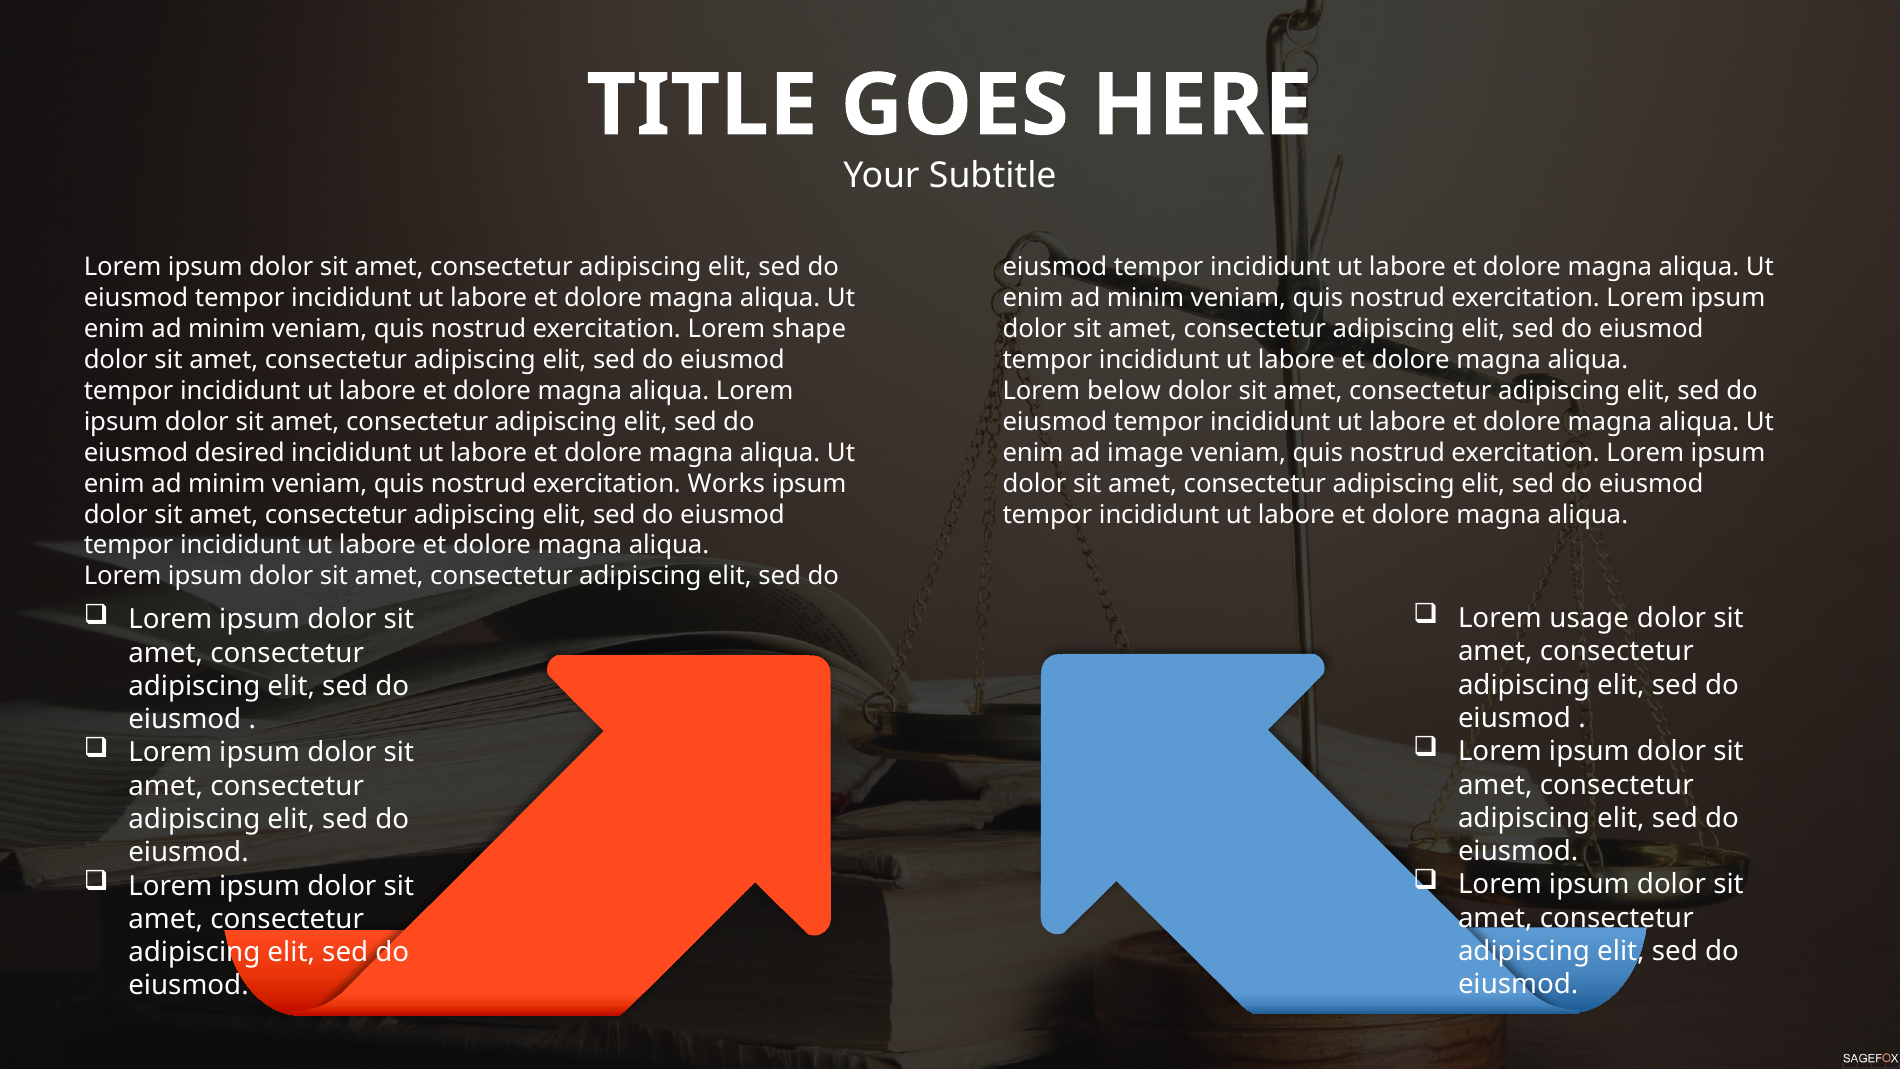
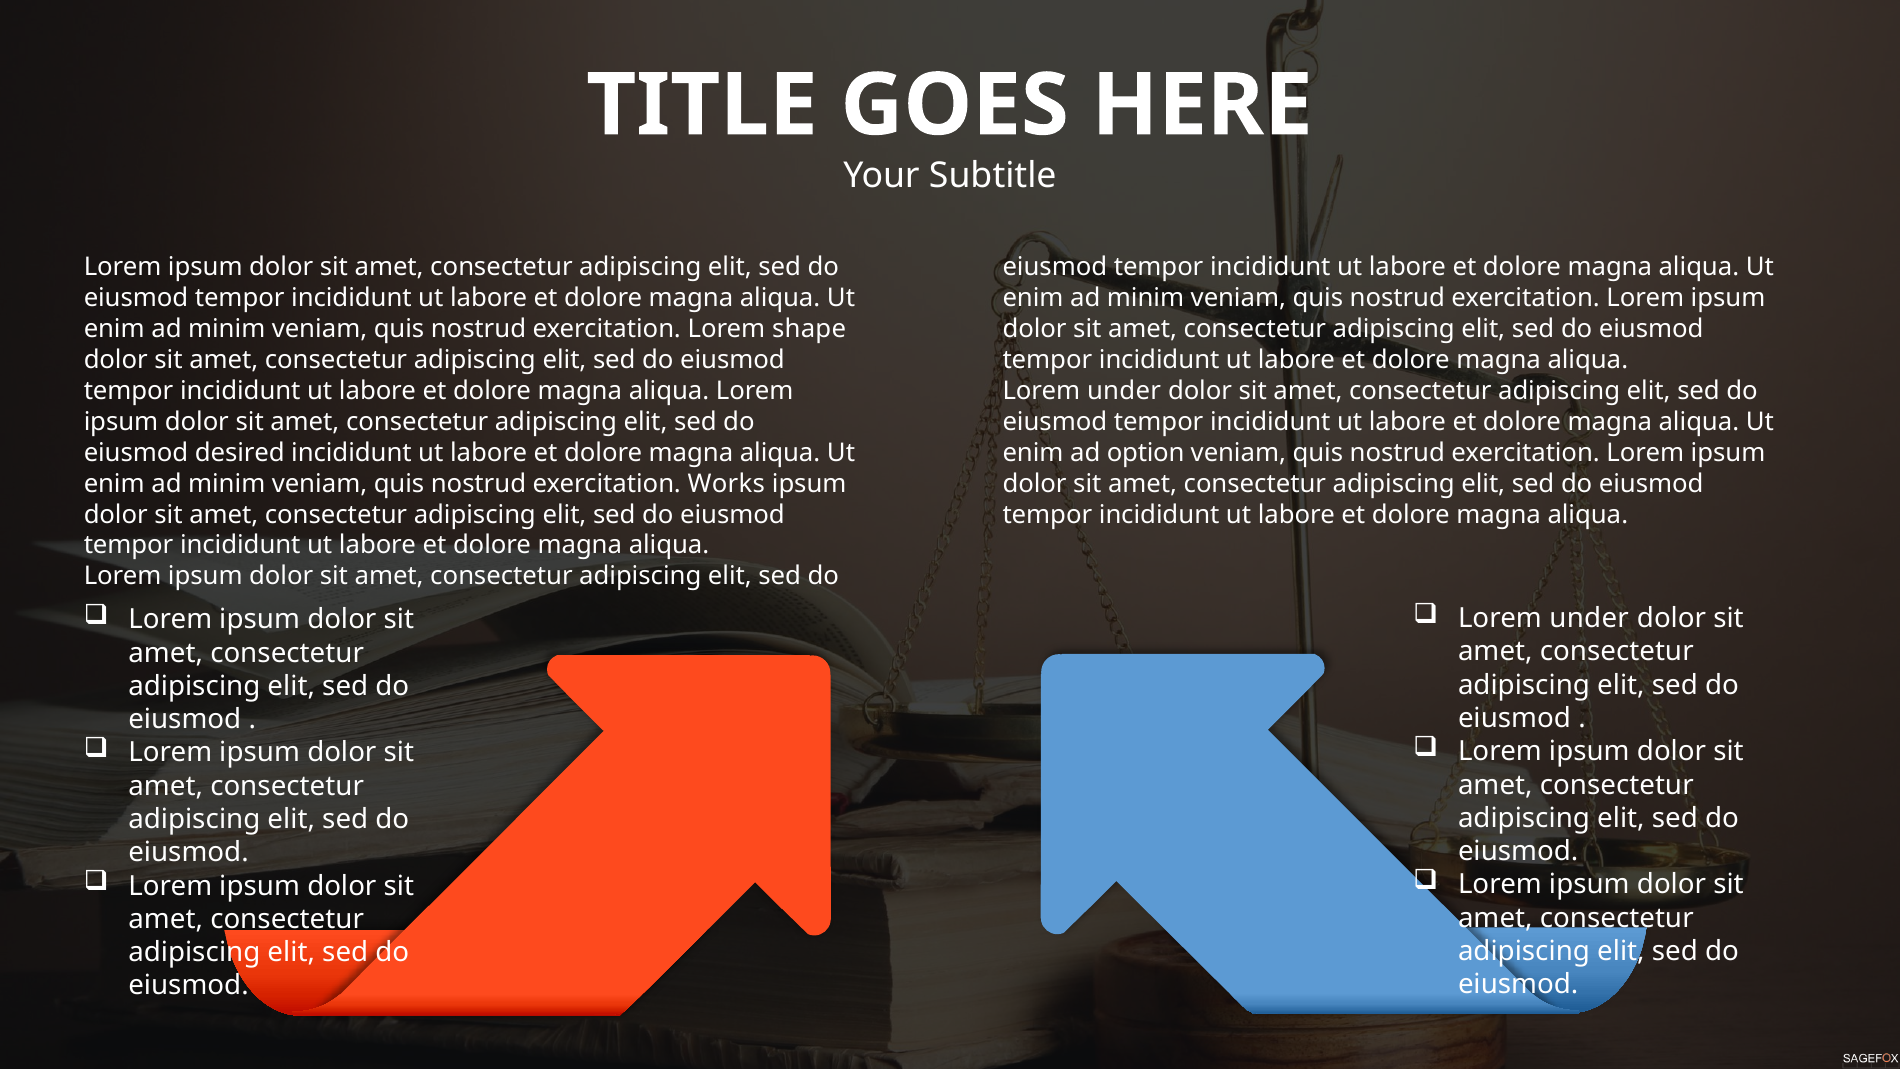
below: below -> under (1124, 391)
image: image -> option (1146, 453)
usage: usage -> under (1589, 618)
